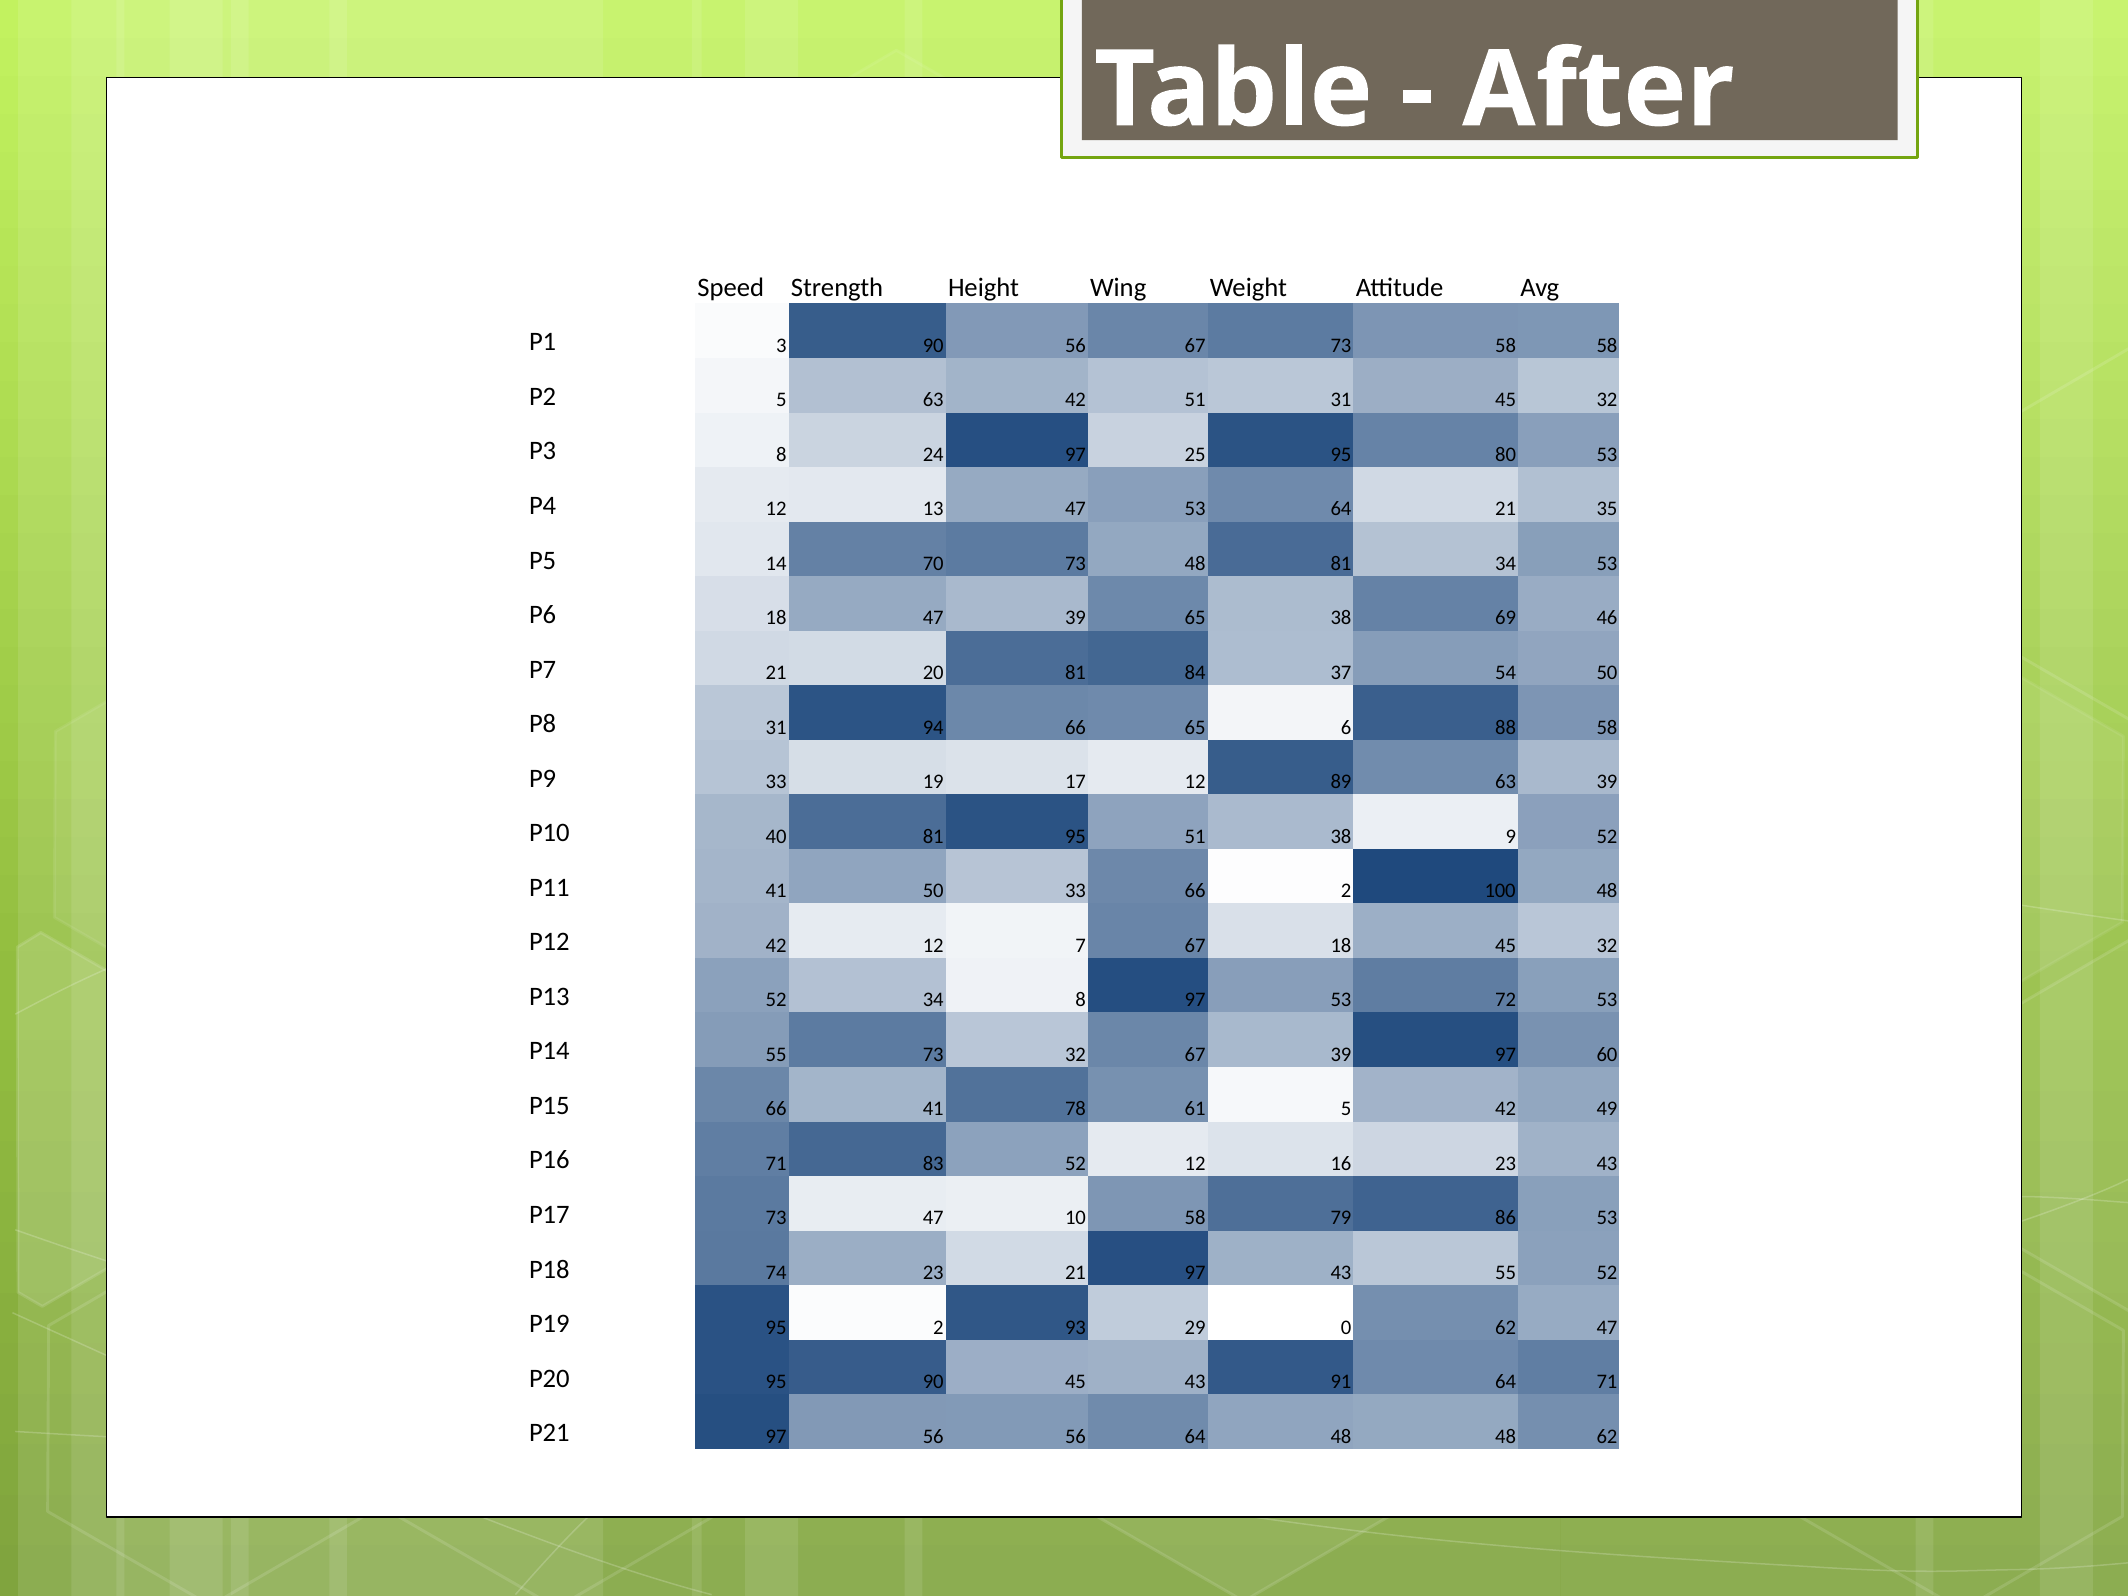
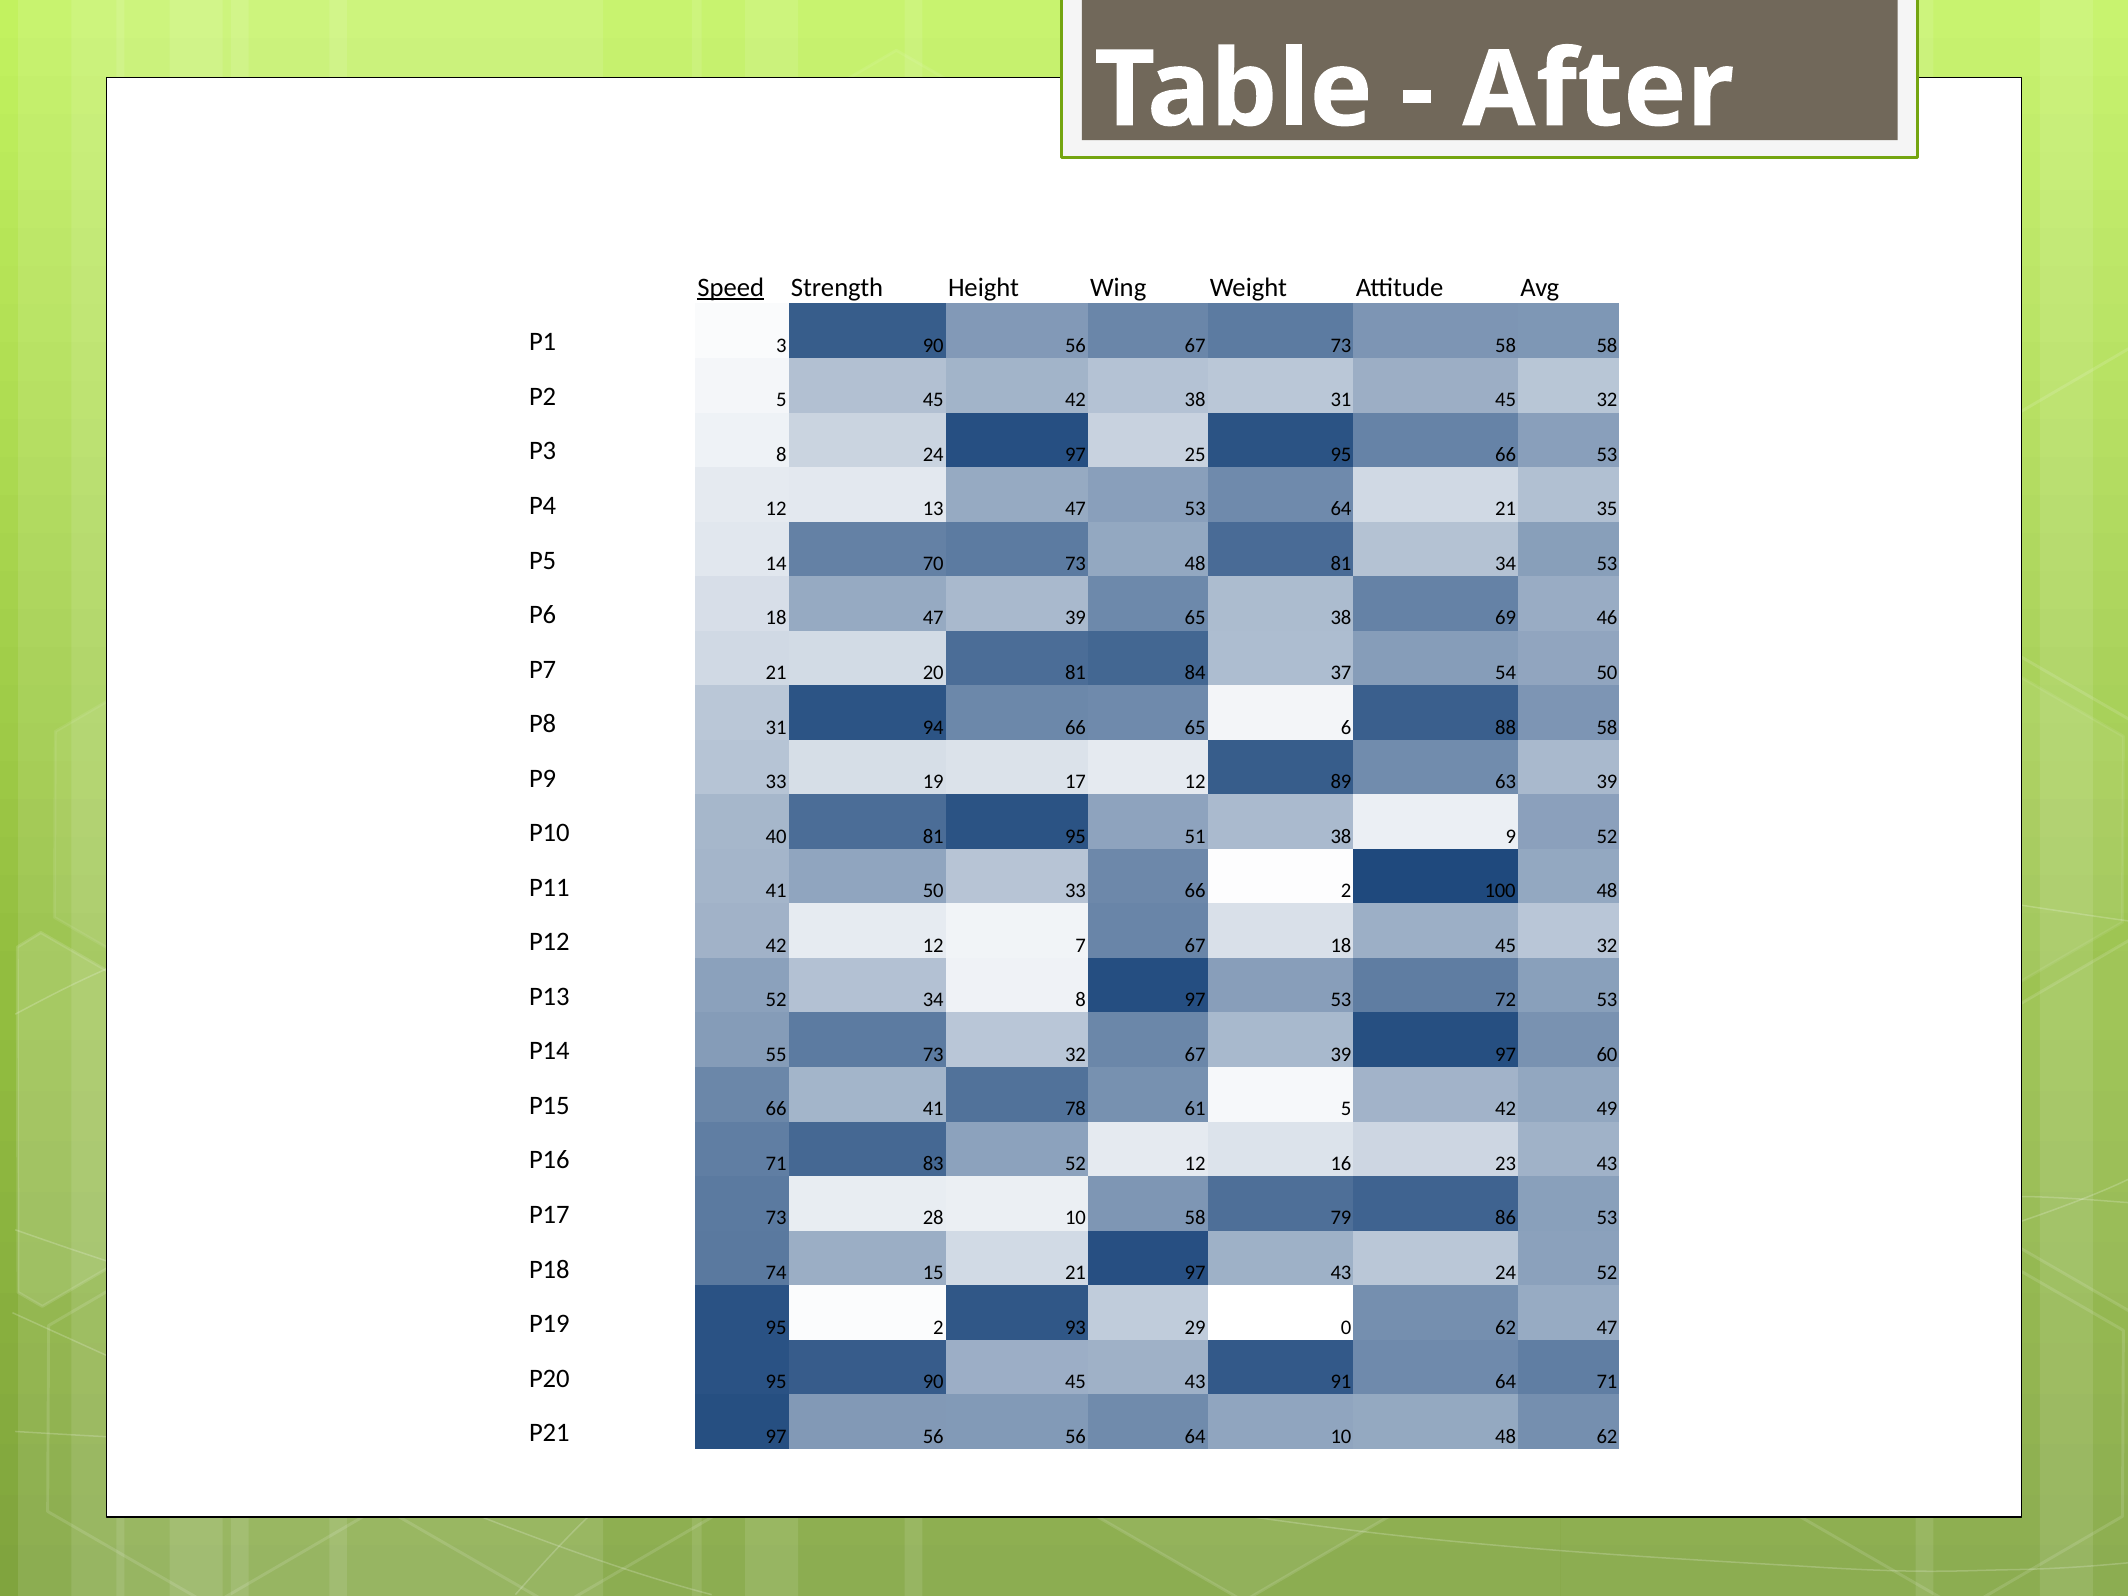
Speed underline: none -> present (731, 288)
5 63: 63 -> 45 (933, 400)
42 51: 51 -> 38 (1195, 400)
95 80: 80 -> 66 (1506, 455)
73 47: 47 -> 28 (933, 1218)
74 23: 23 -> 15 (933, 1273)
43 55: 55 -> 24 (1506, 1273)
64 48: 48 -> 10 (1341, 1436)
